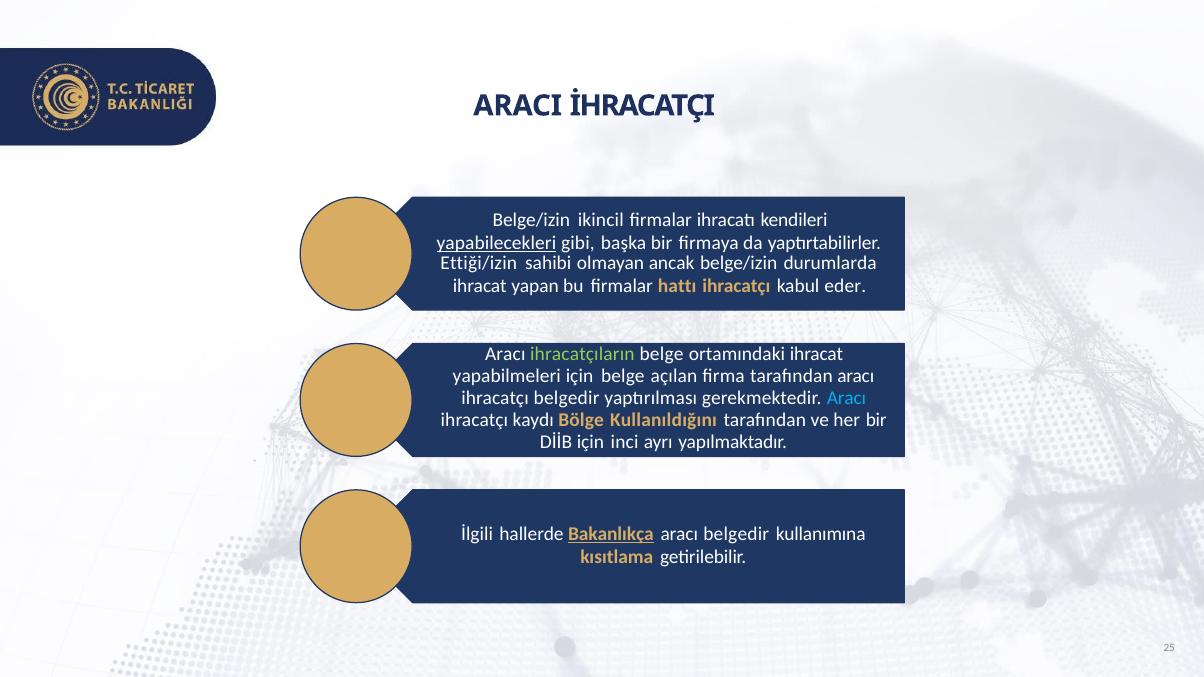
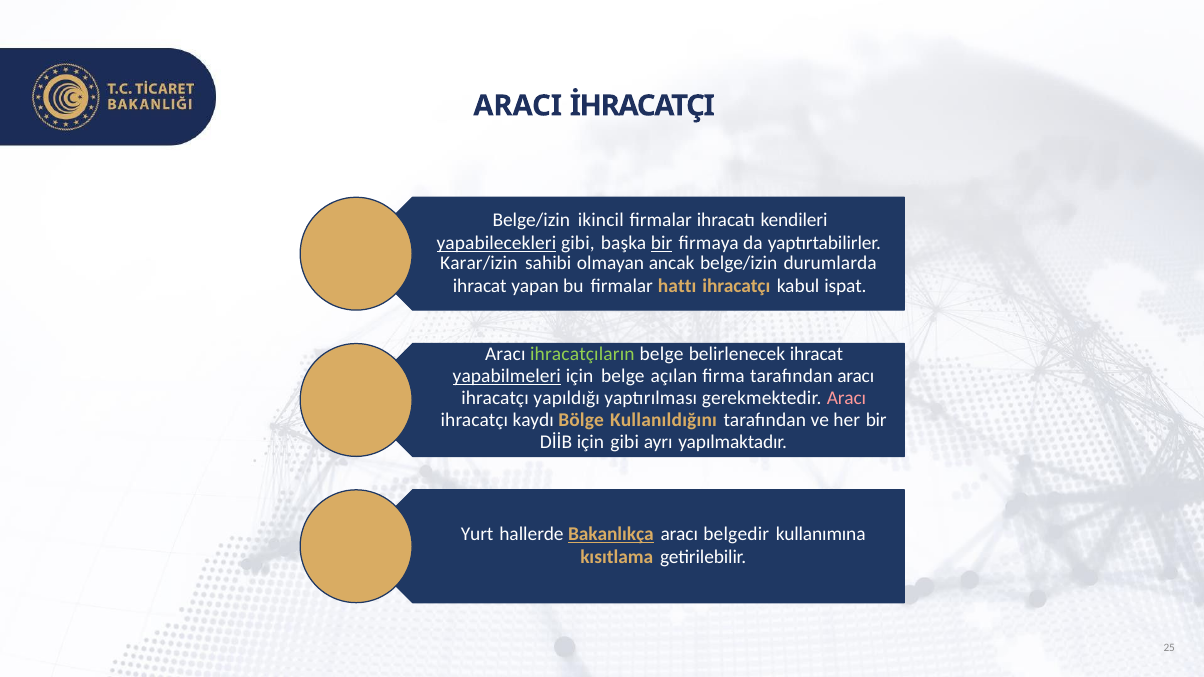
bir underline: none -> present (662, 243)
Ettiği/izin: Ettiği/izin -> Karar/izin (479, 264)
eder: eder -> ispat (845, 287)
ortamındaki: ortamındaki -> belirlenecek (737, 354)
yapabilmeleri underline: none -> present (507, 376)
ihracatçı belgedir: belgedir -> yapıldığı (567, 398)
Aracı colour: light blue -> pink (846, 398)
için inci: inci -> gibi (625, 443)
İlgili: İlgili -> Yurt (477, 534)
